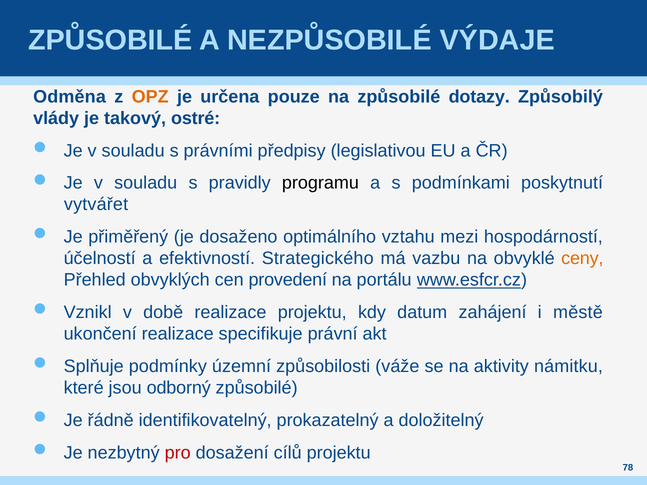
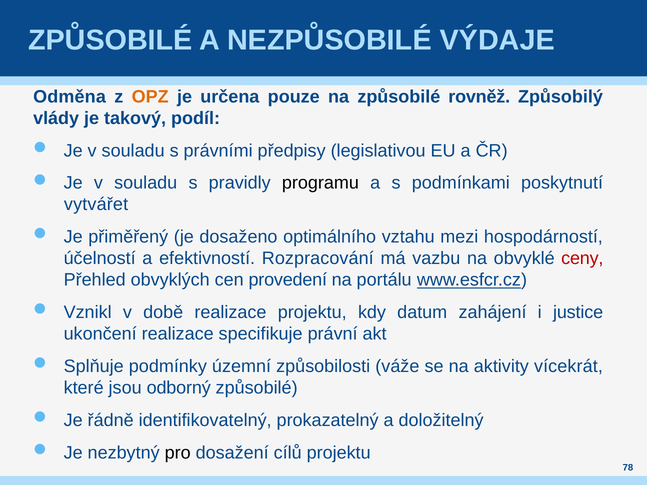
dotazy: dotazy -> rovněž (479, 97)
ostré: ostré -> podíl (196, 118)
Strategického: Strategického -> Rozpracování (318, 259)
ceny colour: orange -> red (582, 259)
městě: městě -> justice (578, 313)
námitku: námitku -> vícekrát (568, 366)
pro colour: red -> black (178, 453)
